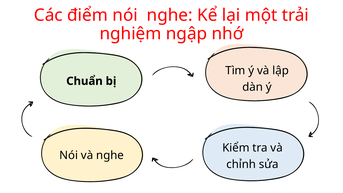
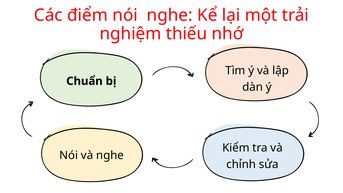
ngập: ngập -> thiếu (187, 34)
